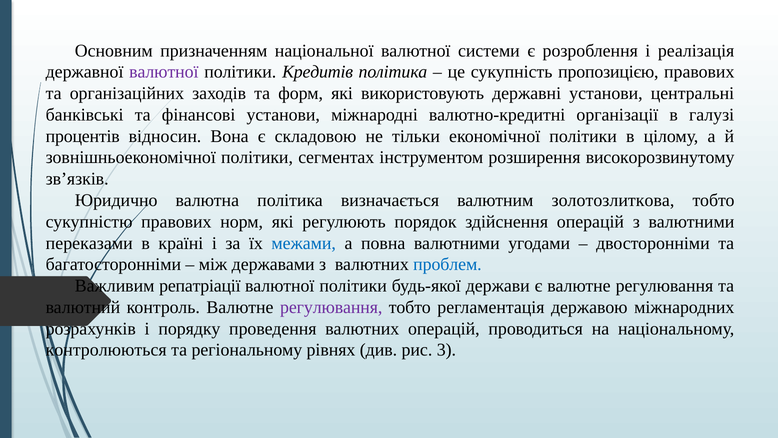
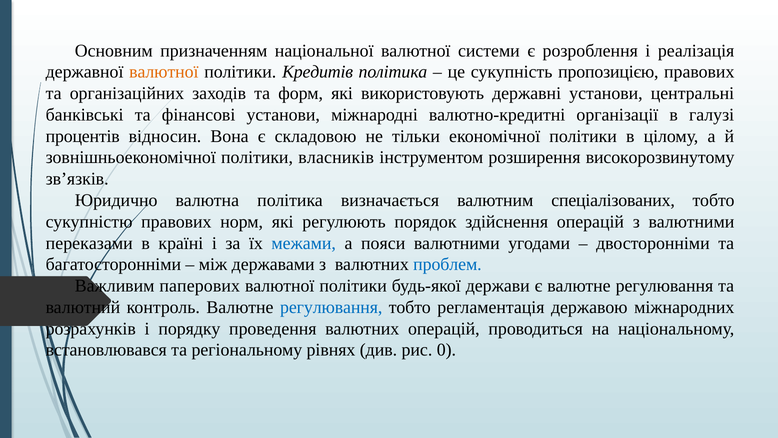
валютної colour: purple -> orange (164, 72)
сегментах: сегментах -> власників (336, 157)
золотозлиткова: золотозлиткова -> спеціалізованих (613, 200)
повна: повна -> пояси (383, 243)
репатріації: репатріації -> паперових (200, 286)
регулювання colour: purple -> blue (331, 307)
контролюються: контролюються -> встановлювався (106, 350)
3: 3 -> 0 (446, 350)
